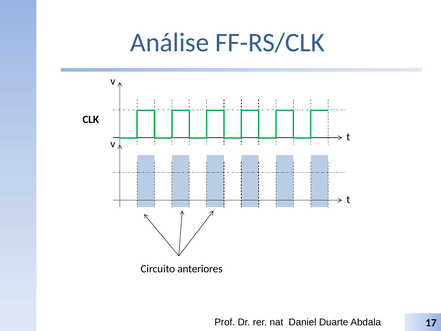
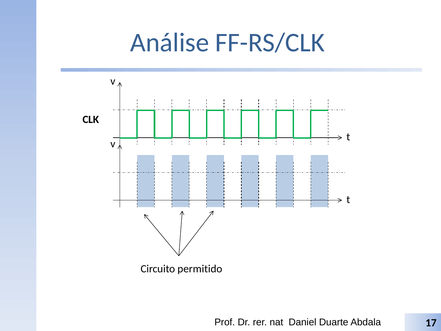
anteriores: anteriores -> permitido (200, 269)
